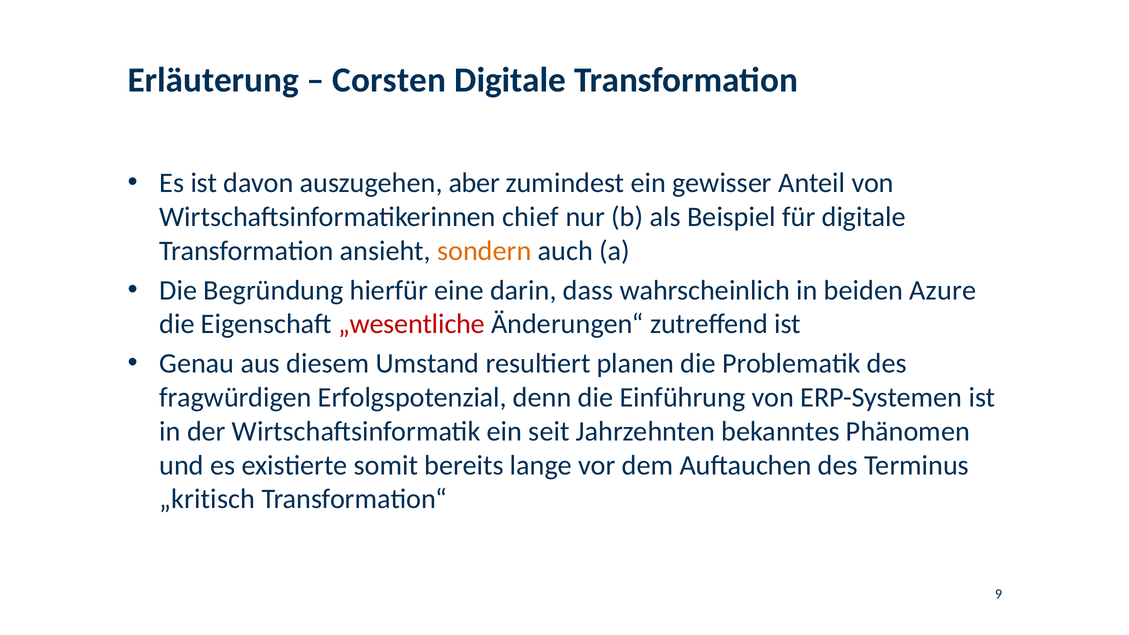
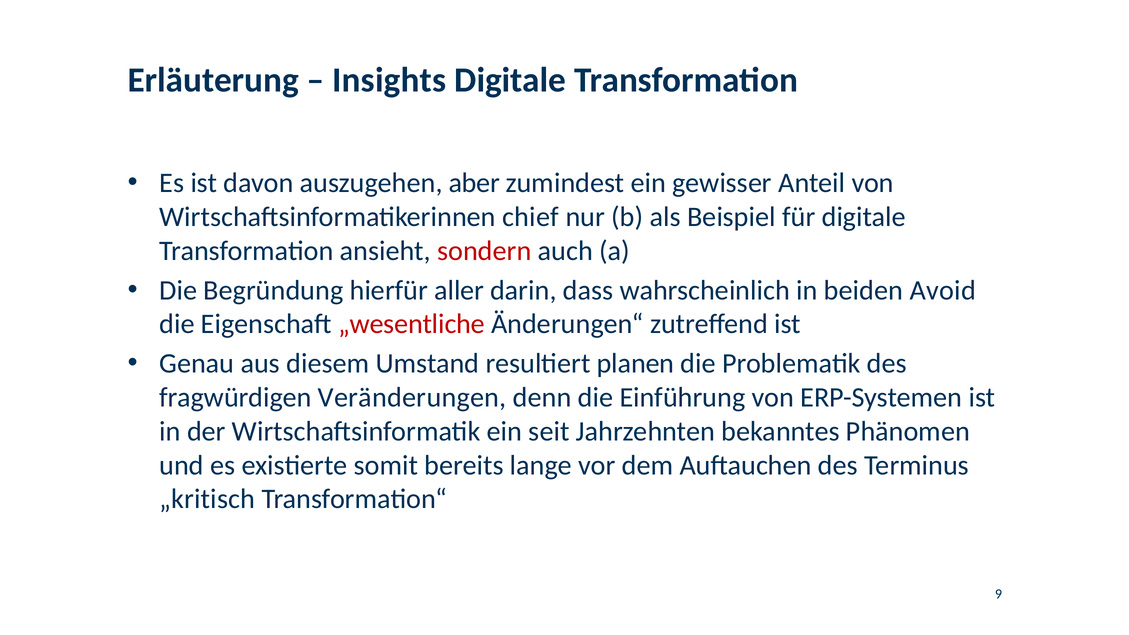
Corsten: Corsten -> Insights (389, 80)
sondern colour: orange -> red (484, 251)
eine: eine -> aller (459, 290)
Azure: Azure -> Avoid (943, 290)
Erfolgspotenzial: Erfolgspotenzial -> Veränderungen (412, 398)
